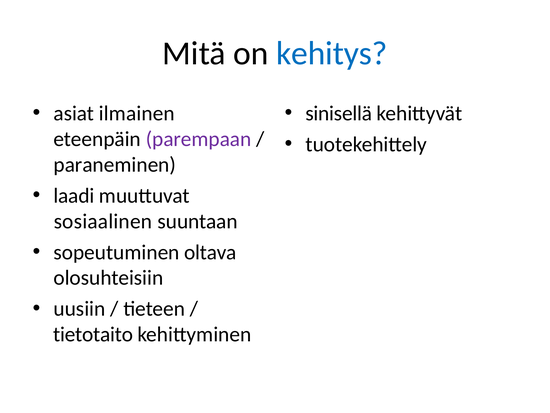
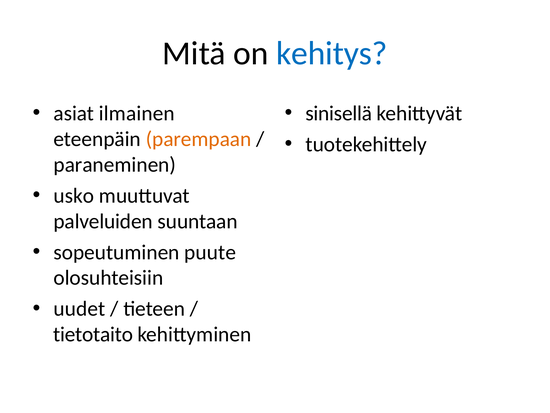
parempaan colour: purple -> orange (199, 139)
laadi: laadi -> usko (74, 195)
sosiaalinen: sosiaalinen -> palveluiden (103, 221)
oltava: oltava -> puute (210, 252)
uusiin: uusiin -> uudet (79, 309)
